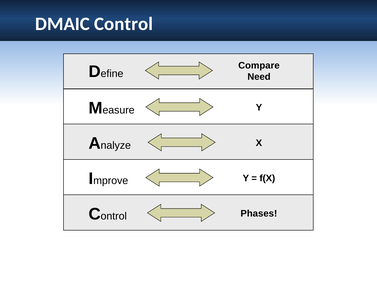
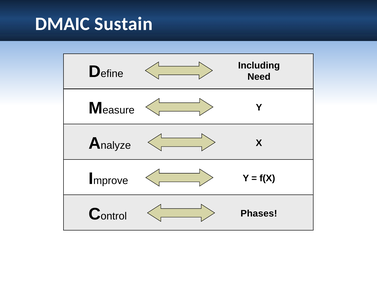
Control: Control -> Sustain (124, 24)
Compare: Compare -> Including (259, 65)
